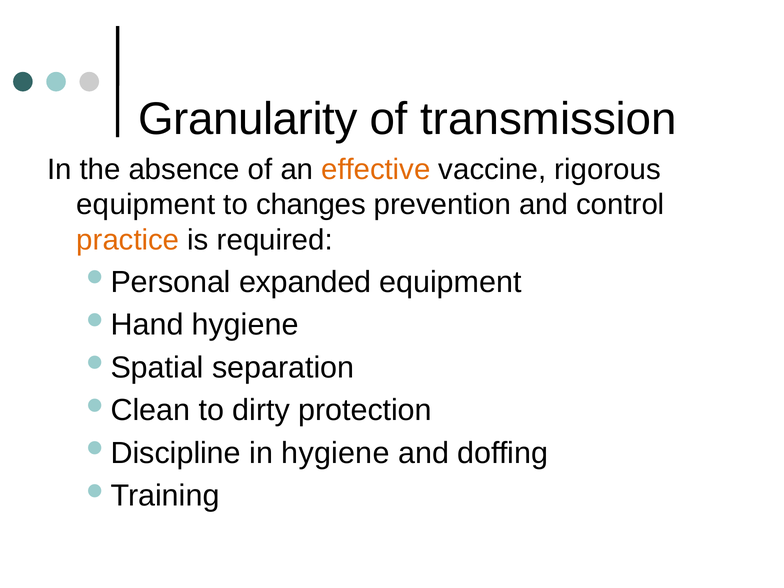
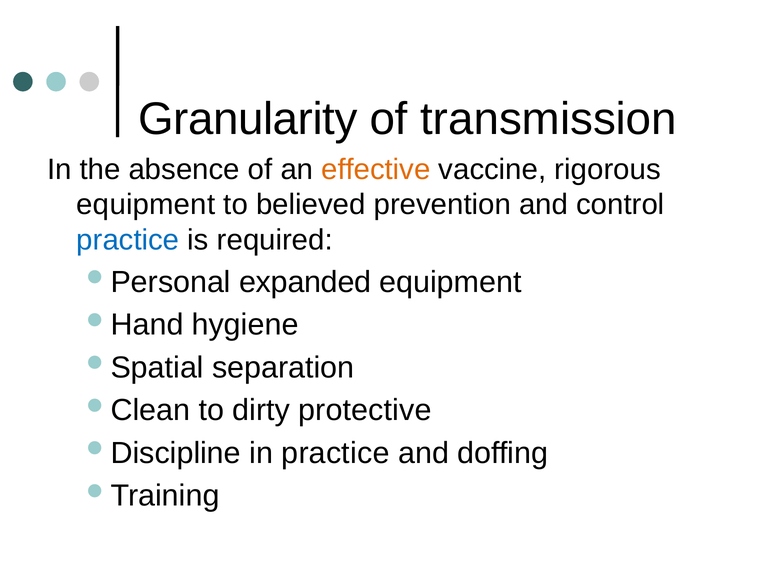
changes: changes -> believed (311, 205)
practice colour: orange -> blue (128, 240)
protection: protection -> protective (365, 410)
in hygiene: hygiene -> practice (335, 453)
